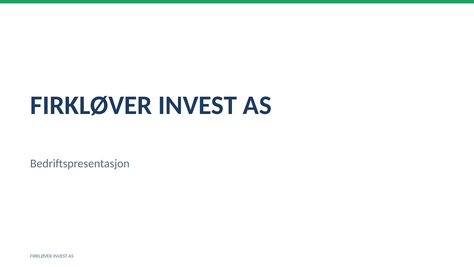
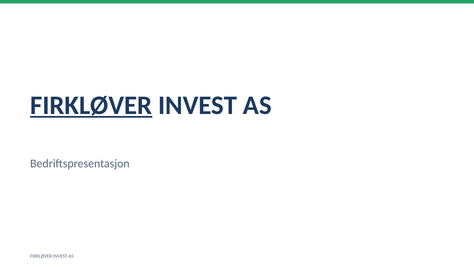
FIRKLØVER underline: none -> present (91, 105)
